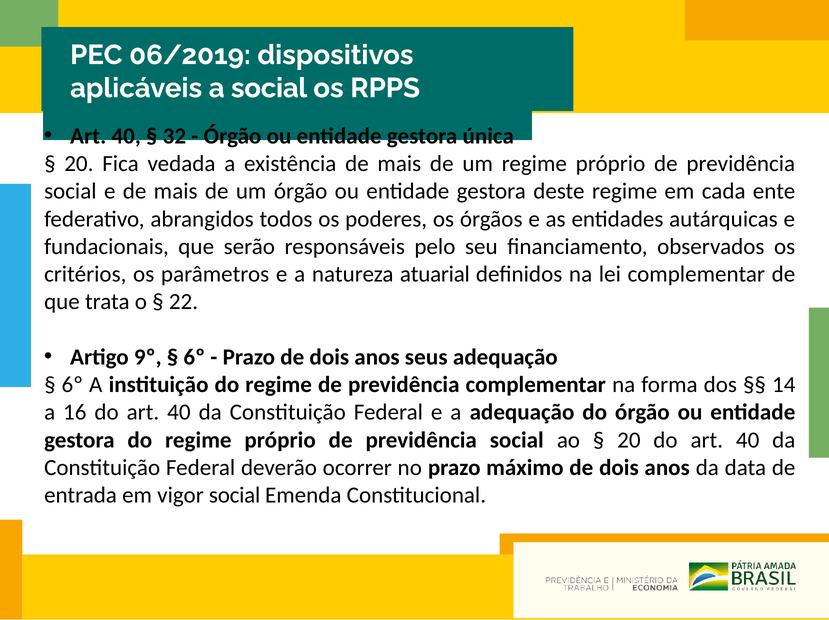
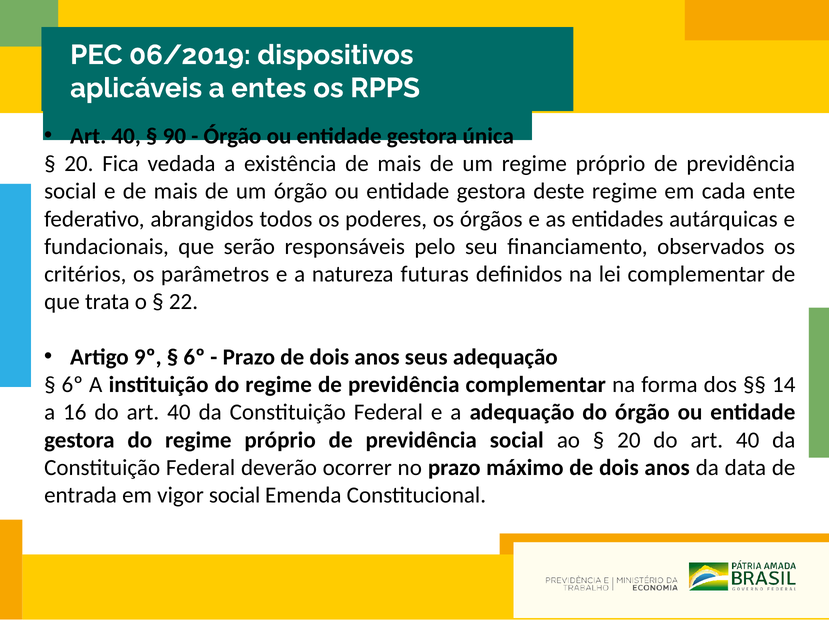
a social: social -> entes (269, 88)
32: 32 -> 90 (174, 136)
atuarial: atuarial -> futuras (435, 274)
